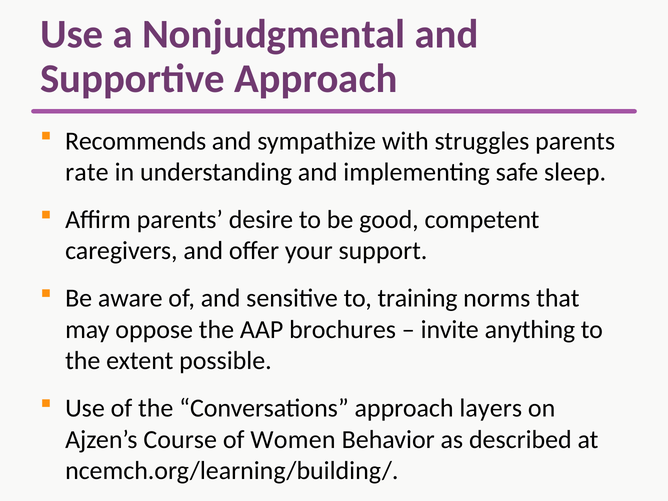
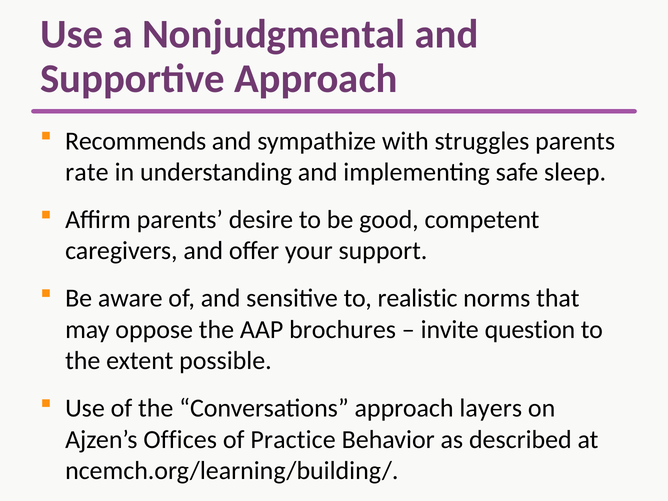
training: training -> realistic (418, 298)
anything: anything -> question (530, 330)
Course: Course -> Offices (180, 440)
Women: Women -> Practice (293, 440)
